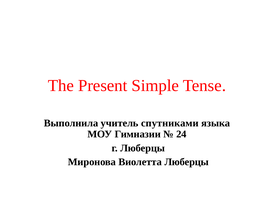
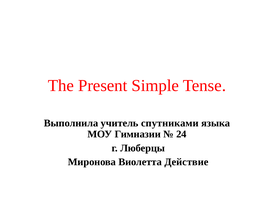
Виолетта Люберцы: Люберцы -> Действие (186, 162)
